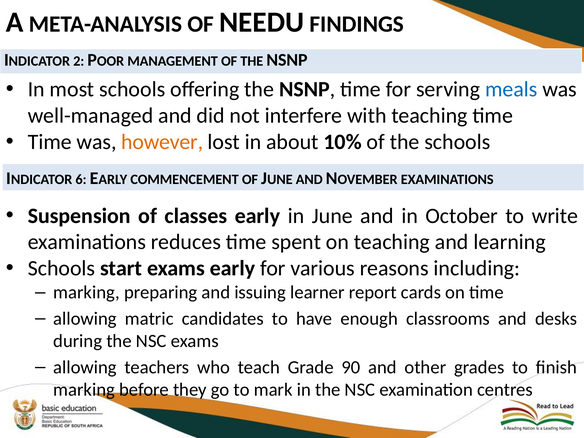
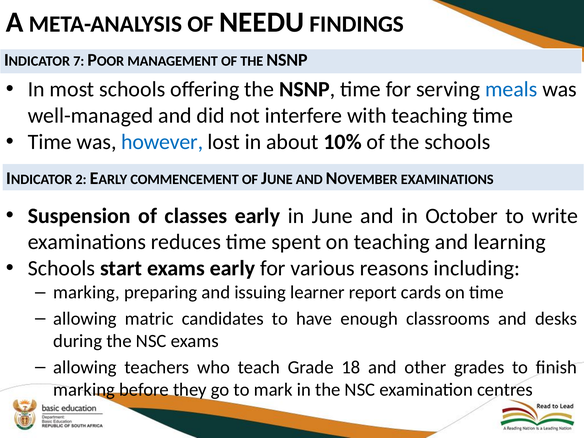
2: 2 -> 7 (79, 61)
however colour: orange -> blue (162, 142)
6: 6 -> 2 (81, 179)
90: 90 -> 18 (351, 367)
